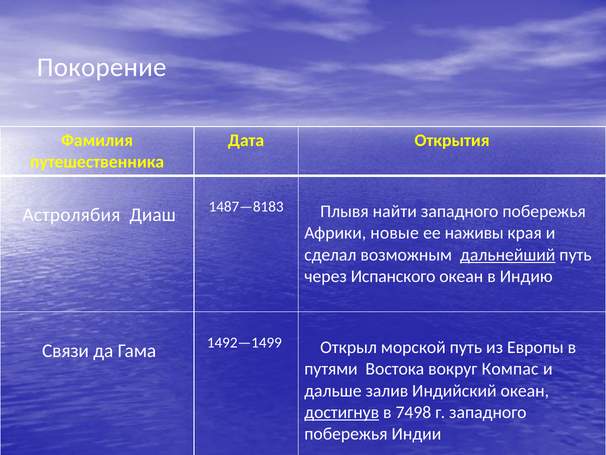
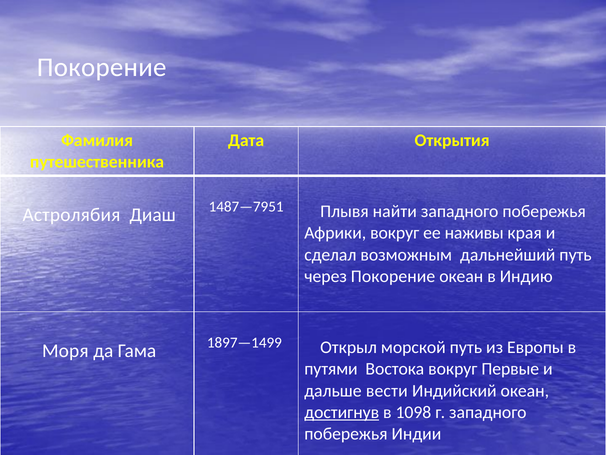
1487—8183: 1487—8183 -> 1487—7951 (246, 207)
Африки новые: новые -> вокруг (395, 233)
дальнейший underline: present -> none (508, 254)
через Испанского: Испанского -> Покорение (393, 276)
Связи: Связи -> Моря (65, 350)
1492—1499: 1492—1499 -> 1897—1499 (244, 342)
Компас: Компас -> Первые (510, 369)
залив: залив -> вести (387, 390)
7498: 7498 -> 1098 (413, 412)
